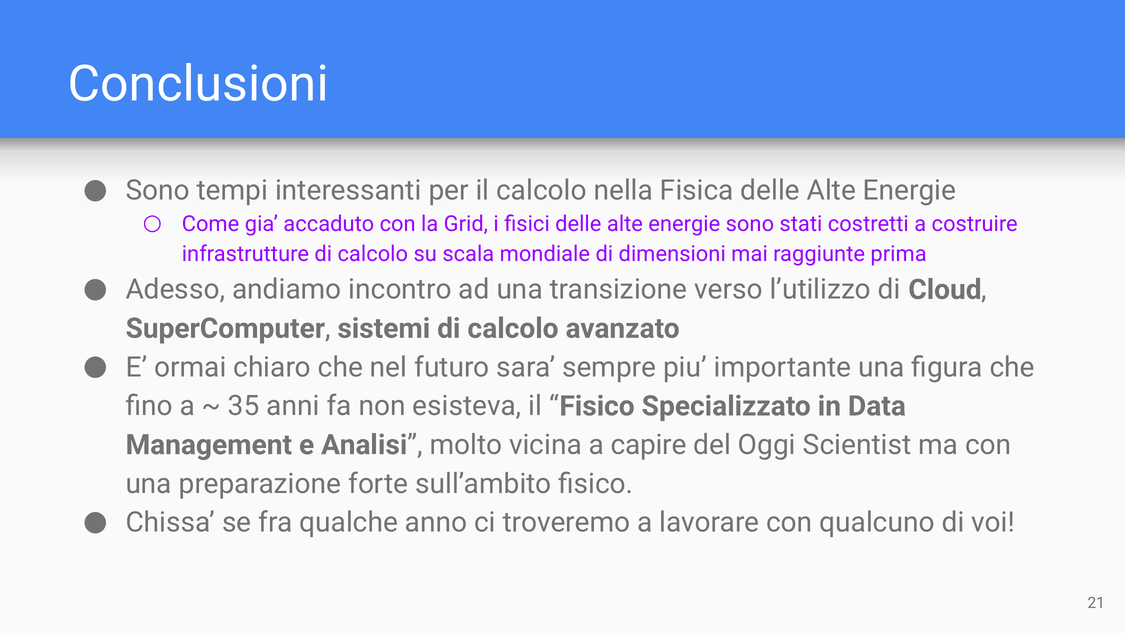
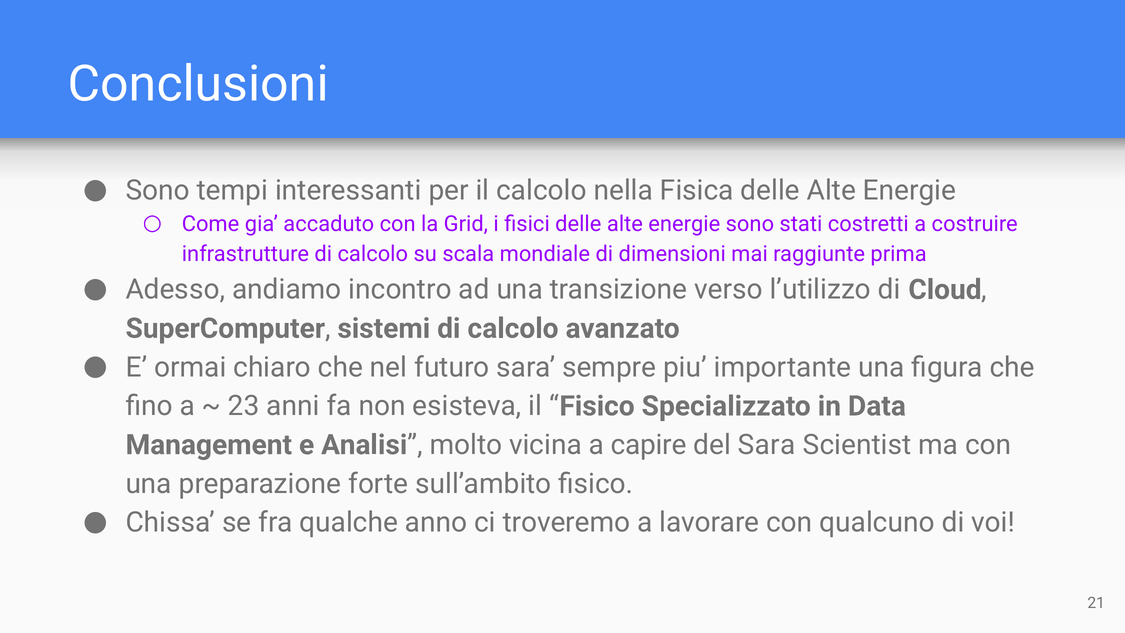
35: 35 -> 23 (244, 406)
del Oggi: Oggi -> Sara (767, 445)
